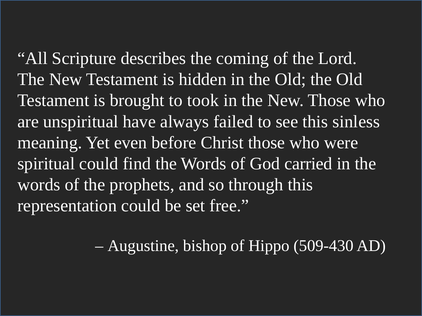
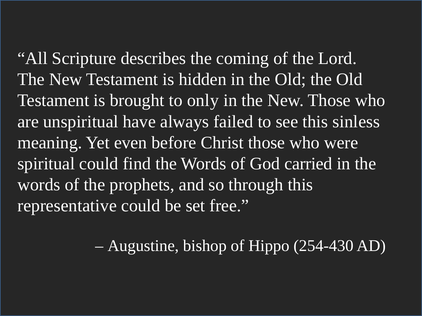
took: took -> only (203, 101)
representation: representation -> representative (67, 206)
509-430: 509-430 -> 254-430 (323, 246)
